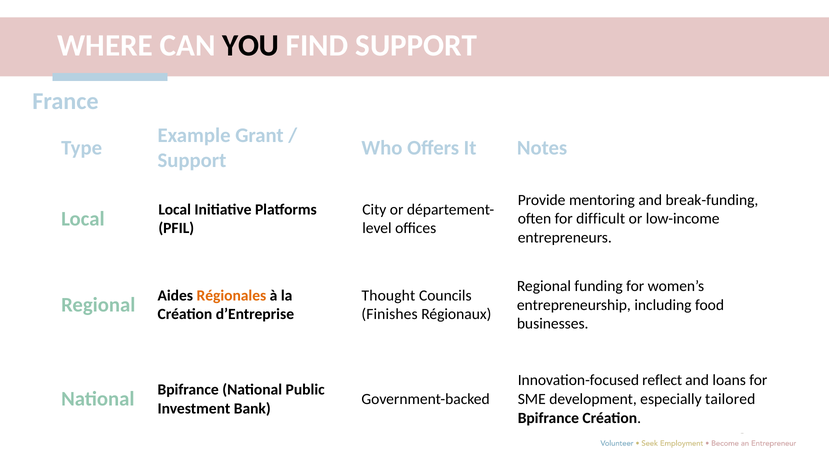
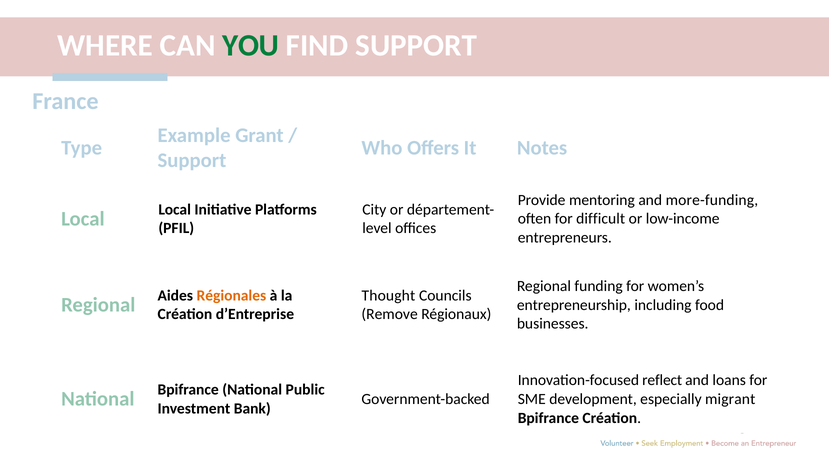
YOU colour: black -> green (251, 45)
break-funding: break-funding -> more-funding (712, 200)
Finishes: Finishes -> Remove (390, 315)
tailored: tailored -> migrant (730, 399)
